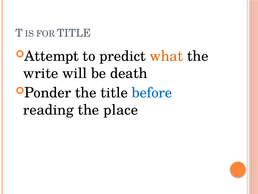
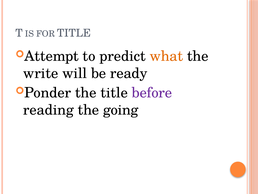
death: death -> ready (129, 73)
before colour: blue -> purple (152, 93)
place: place -> going (121, 110)
